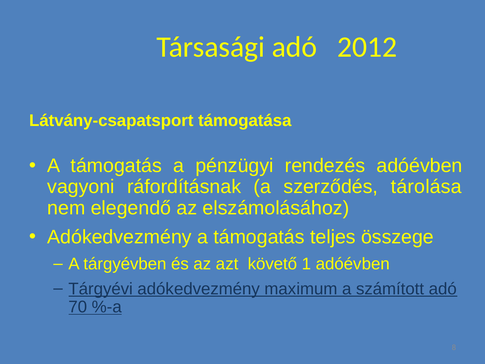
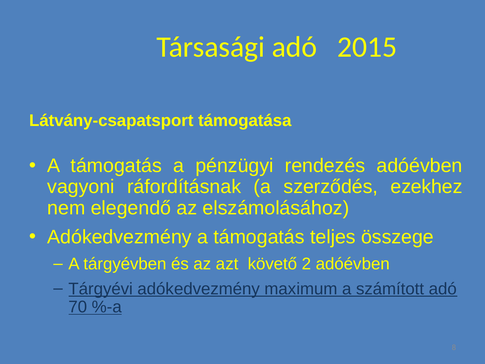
2012: 2012 -> 2015 (367, 47)
tárolása: tárolása -> ezekhez (427, 187)
1: 1 -> 2 (307, 264)
